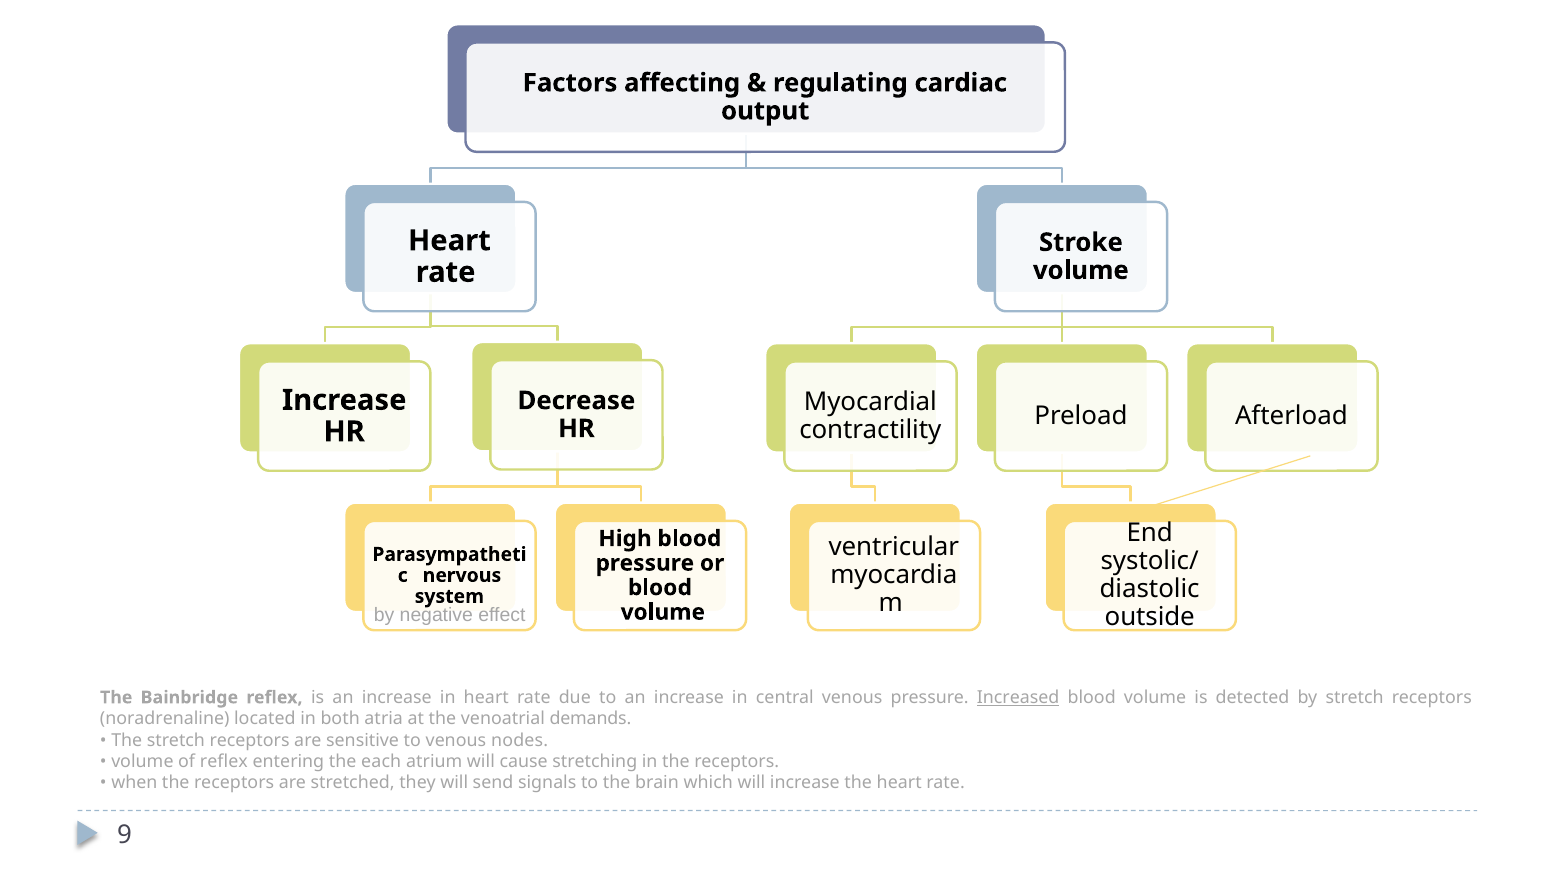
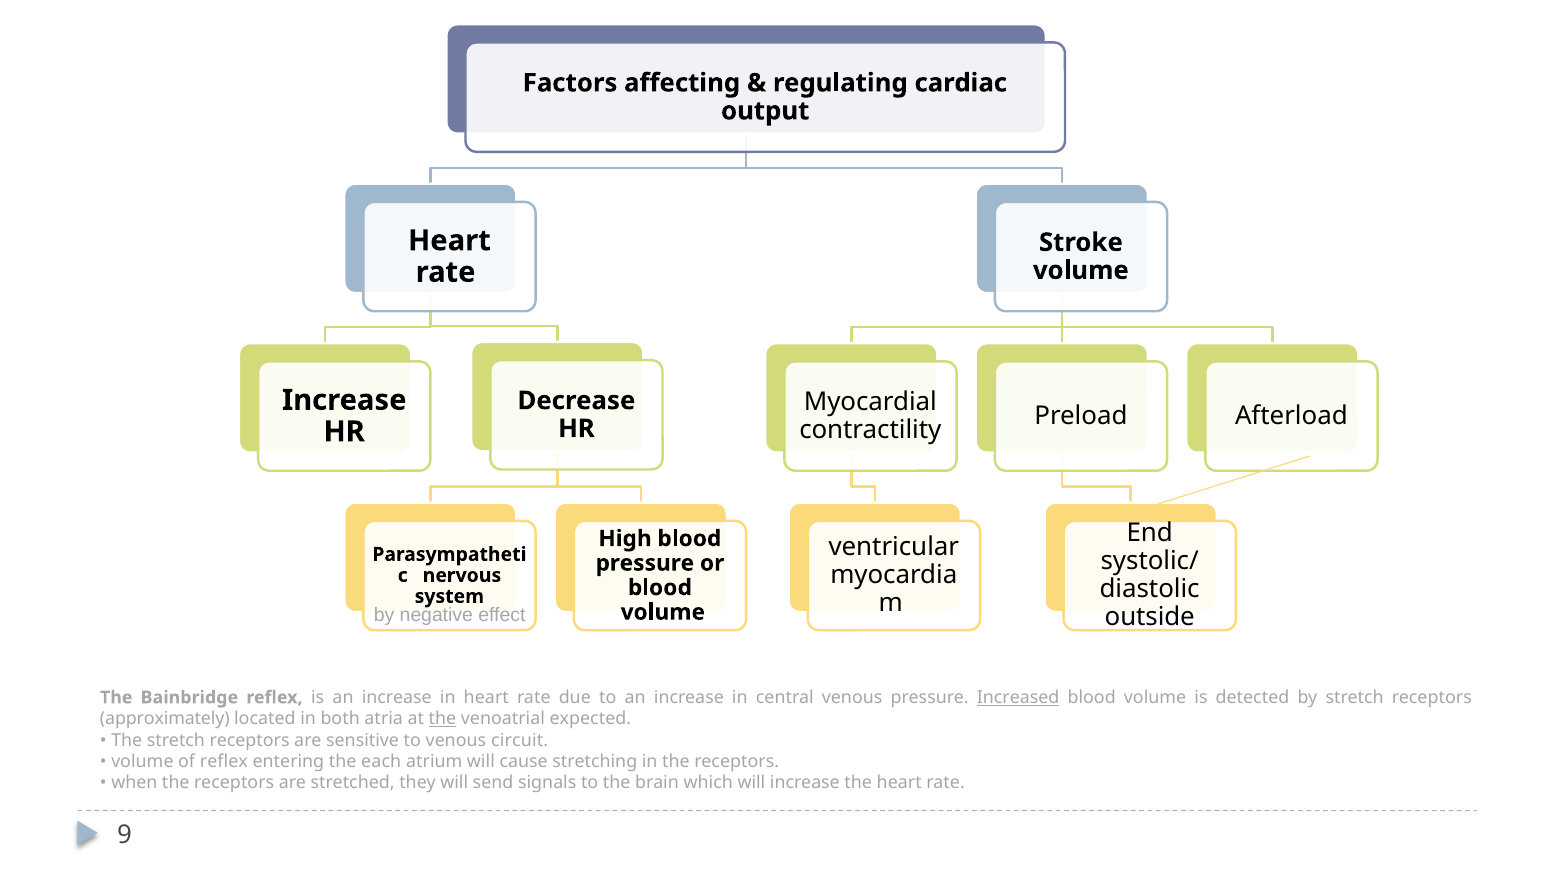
noradrenaline: noradrenaline -> approximately (165, 719)
the underline: none -> present (443, 719)
demands: demands -> expected (590, 719)
nodes: nodes -> circuit (520, 740)
